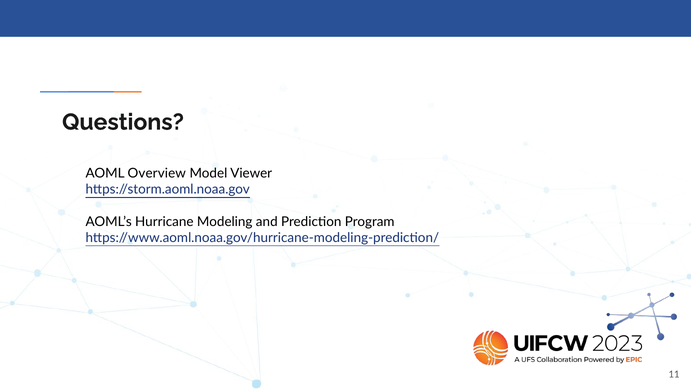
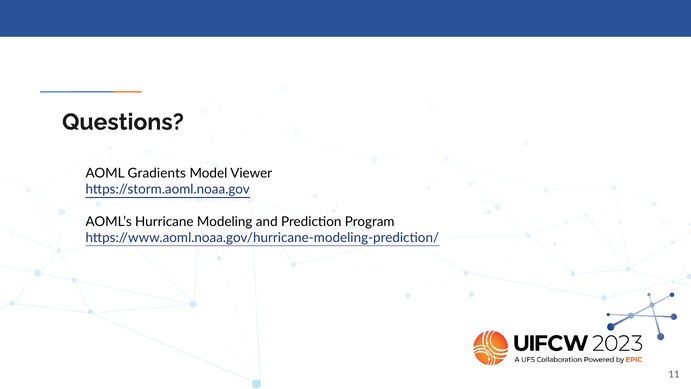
Overview: Overview -> Gradients (157, 173)
